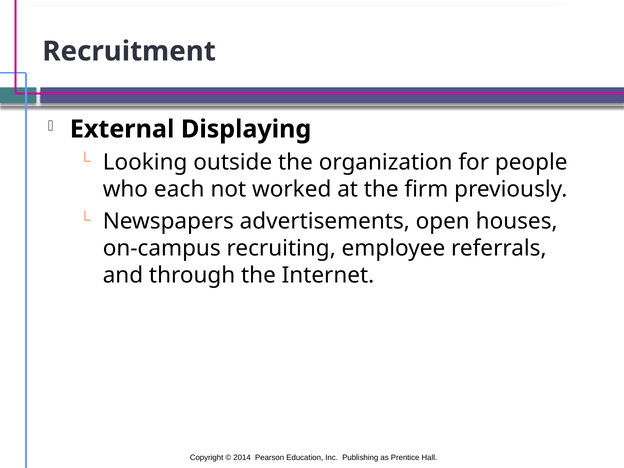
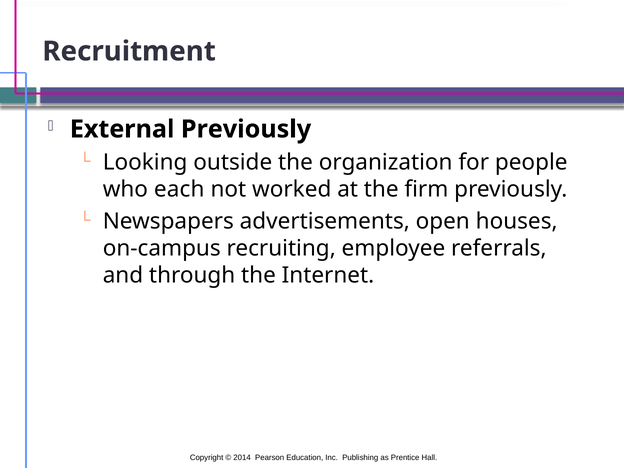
External Displaying: Displaying -> Previously (246, 129)
